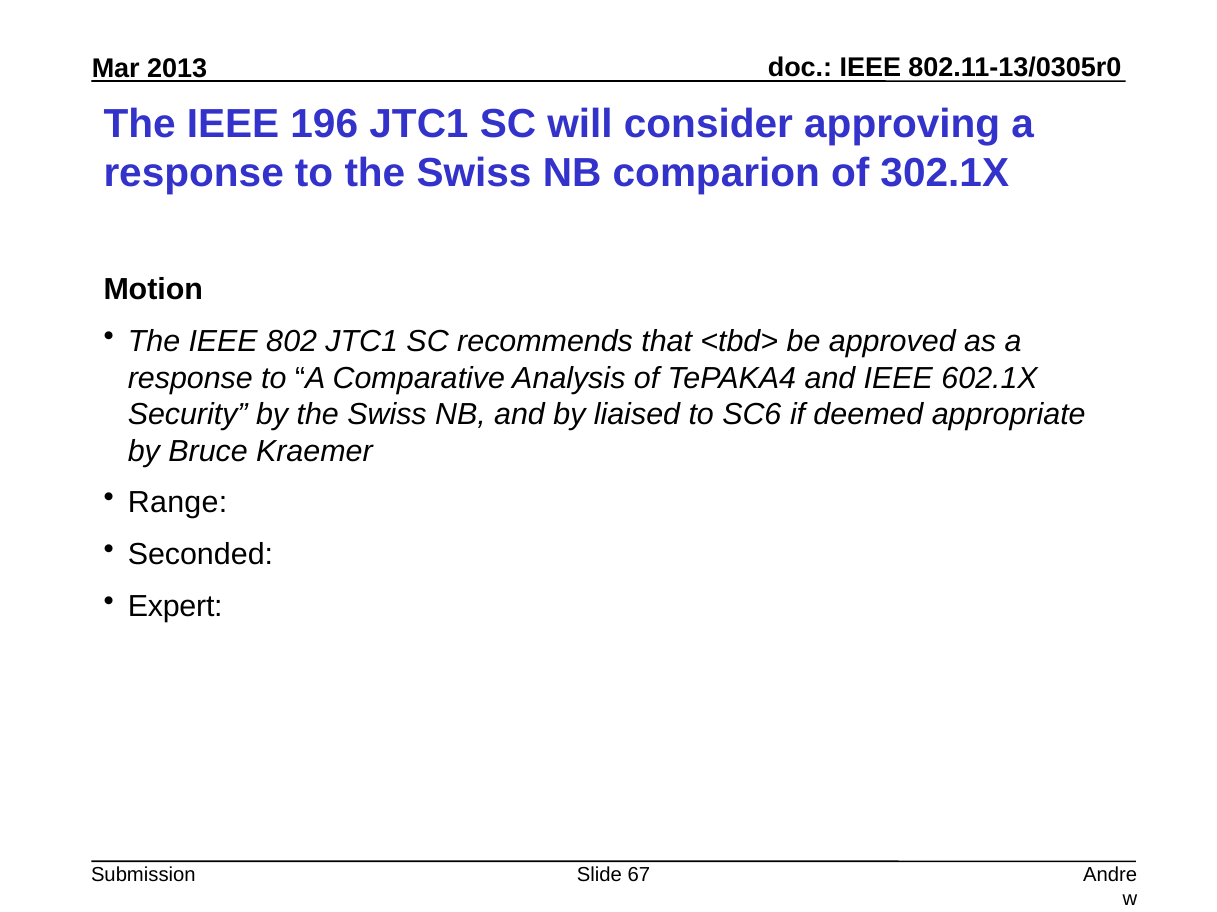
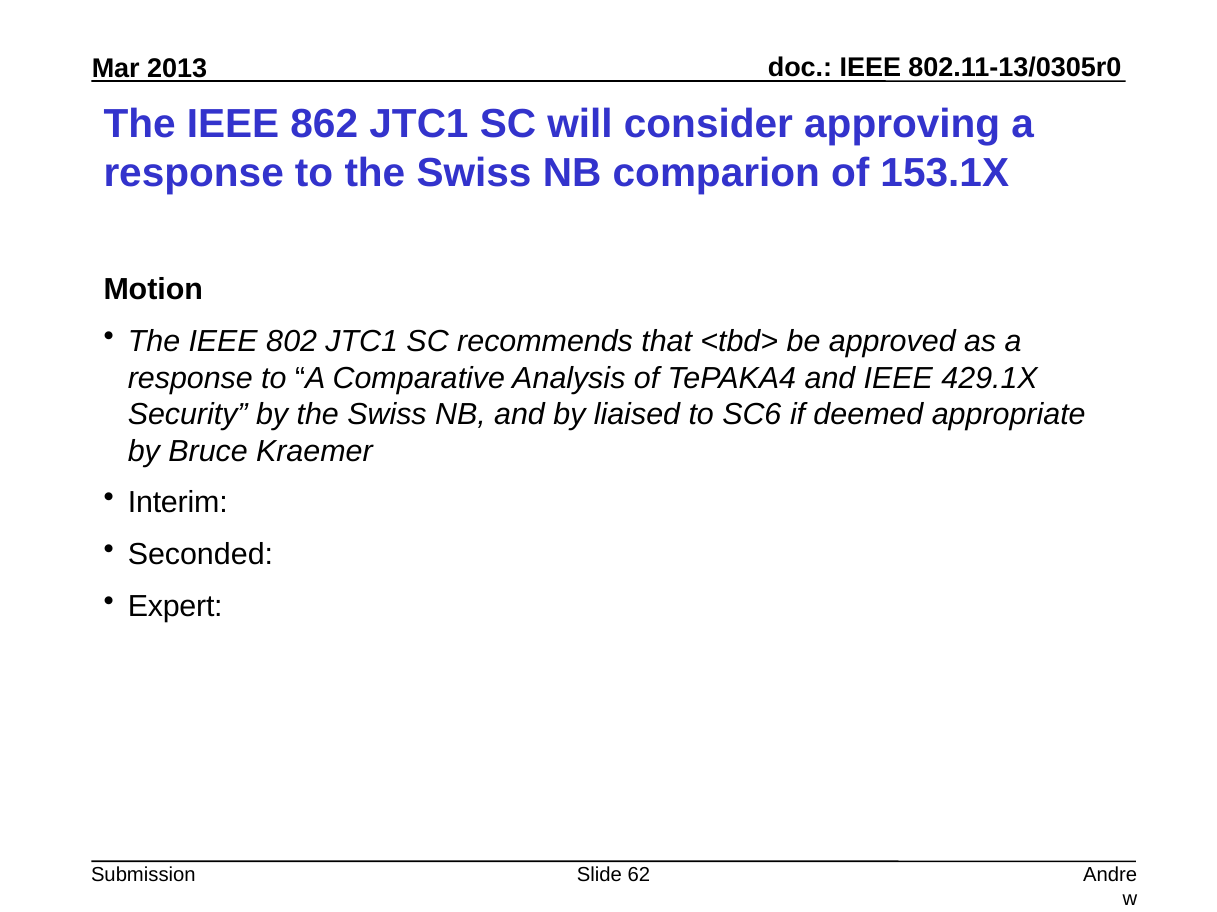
196: 196 -> 862 (324, 125)
302.1X: 302.1X -> 153.1X (945, 173)
602.1X: 602.1X -> 429.1X (990, 378)
Range: Range -> Interim (178, 503)
67: 67 -> 62 (639, 875)
